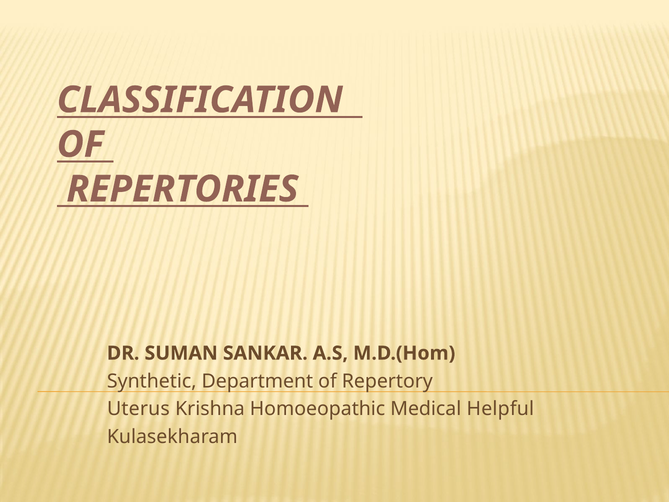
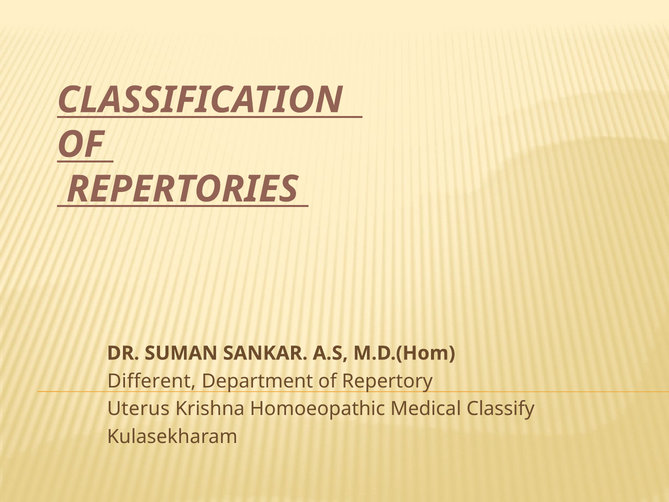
Synthetic: Synthetic -> Different (152, 381)
Helpful: Helpful -> Classify (500, 409)
